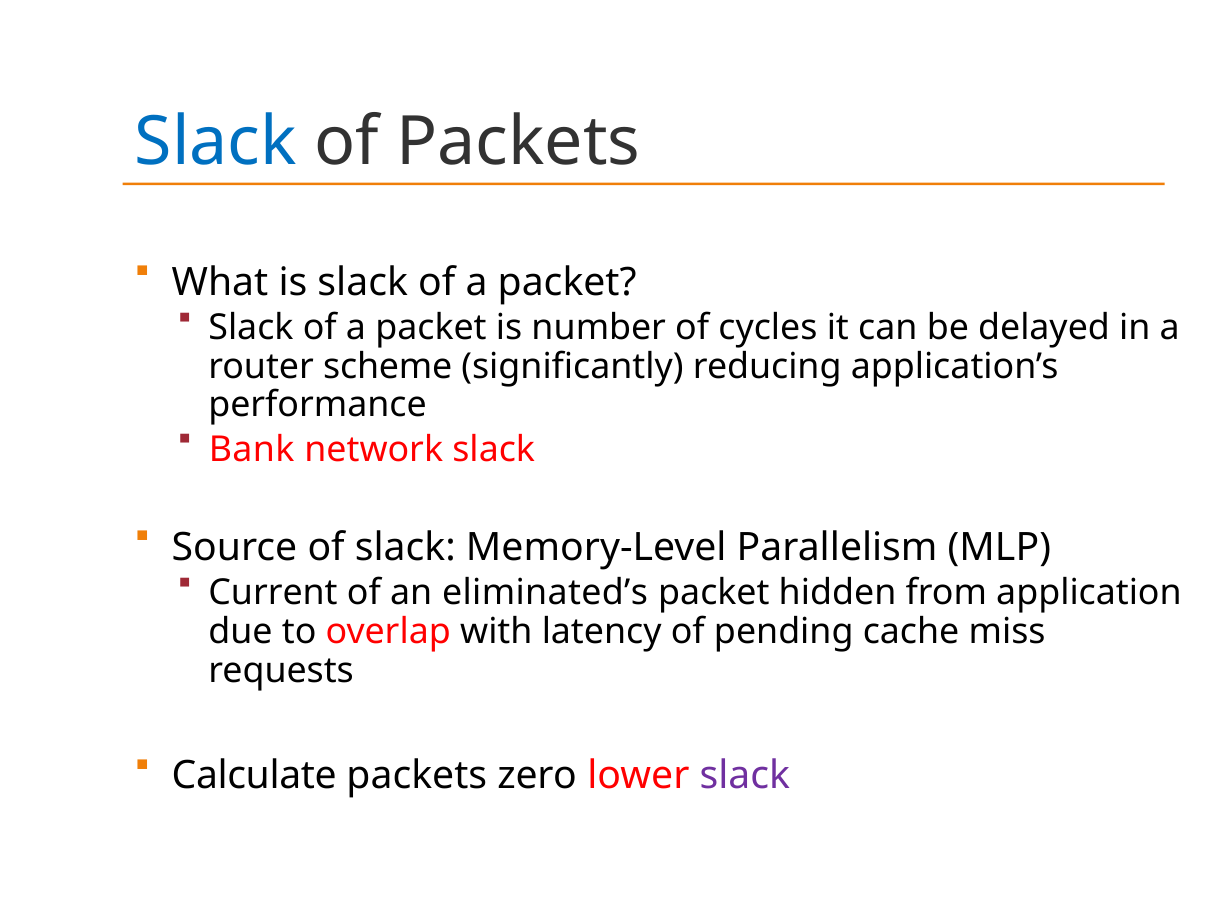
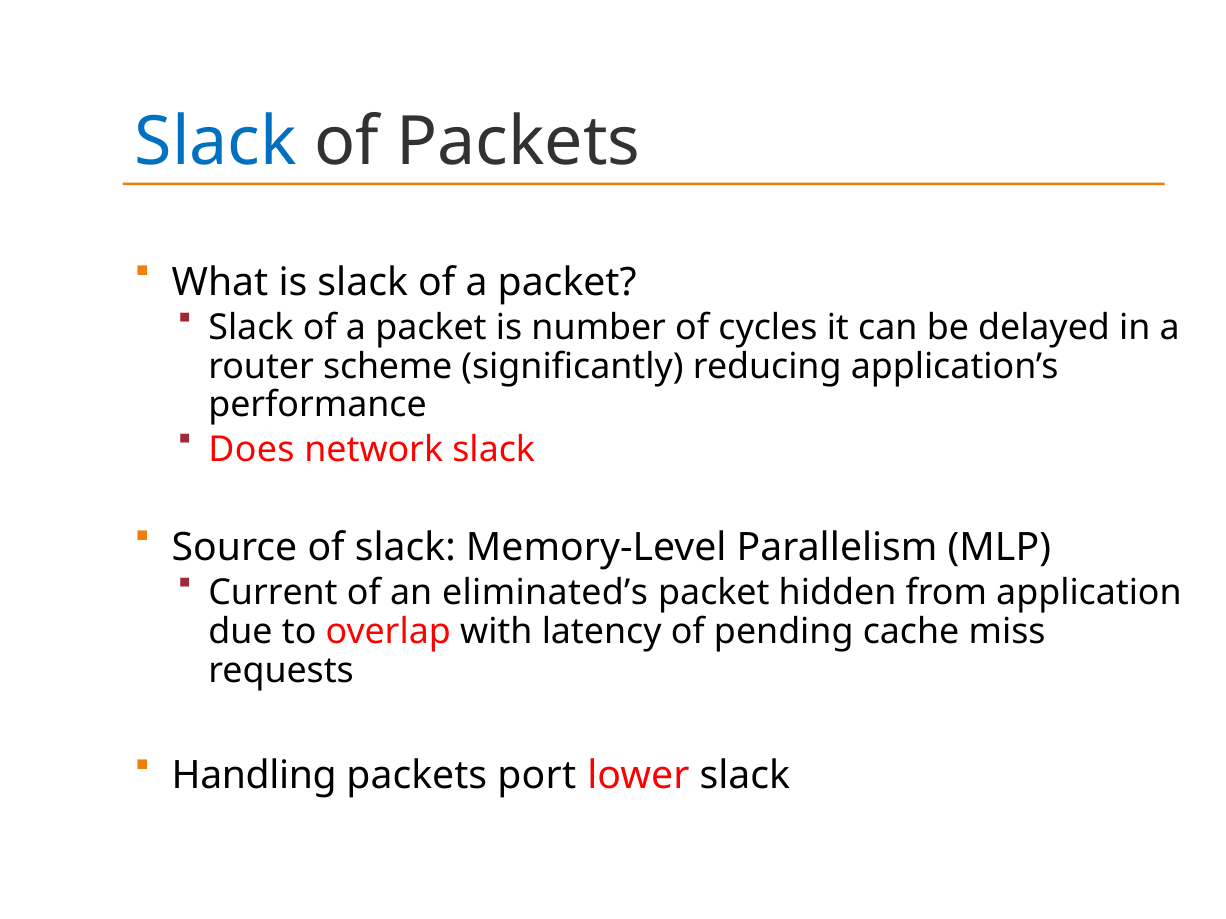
Bank: Bank -> Does (252, 449)
Calculate: Calculate -> Handling (254, 776)
zero: zero -> port (537, 776)
slack colour: purple -> black (745, 776)
